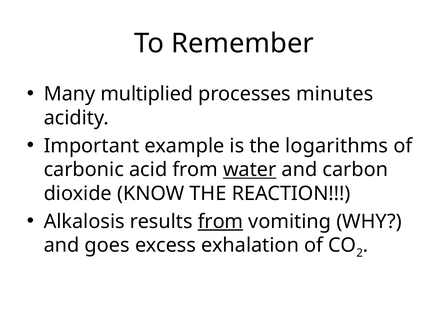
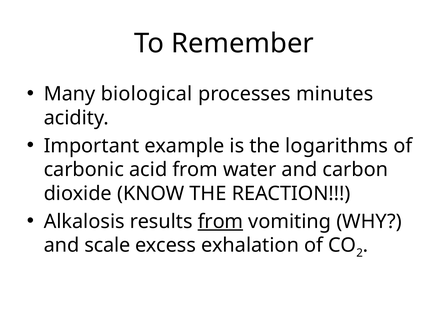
multiplied: multiplied -> biological (147, 94)
water underline: present -> none (250, 170)
goes: goes -> scale (107, 245)
